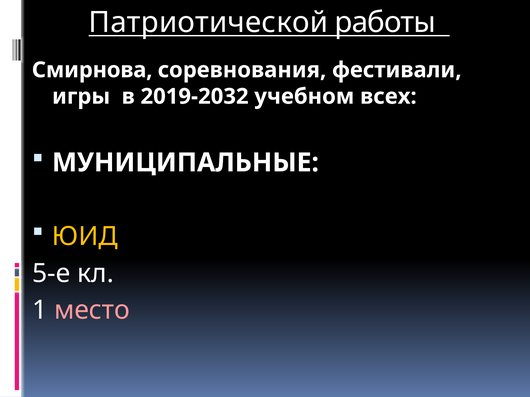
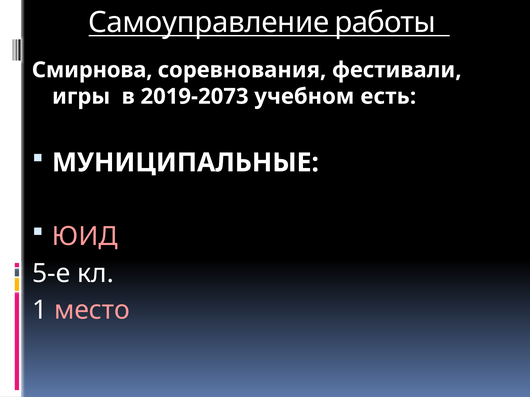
Патриотической: Патриотической -> Самоуправление (209, 22)
2019-2032: 2019-2032 -> 2019-2073 (195, 97)
всех: всех -> есть (388, 97)
ЮИД colour: yellow -> pink (85, 237)
